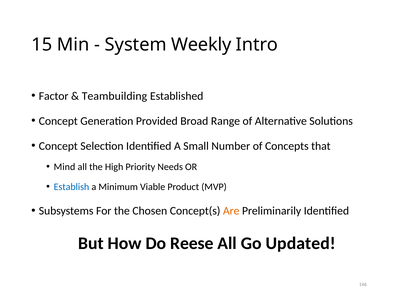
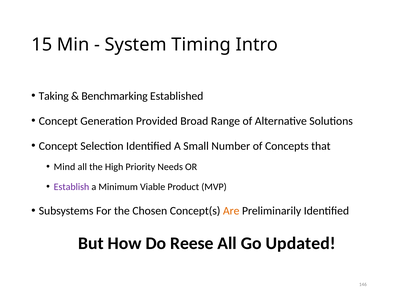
Weekly: Weekly -> Timing (201, 45)
Factor: Factor -> Taking (54, 96)
Teambuilding: Teambuilding -> Benchmarking (115, 96)
Establish colour: blue -> purple (71, 187)
